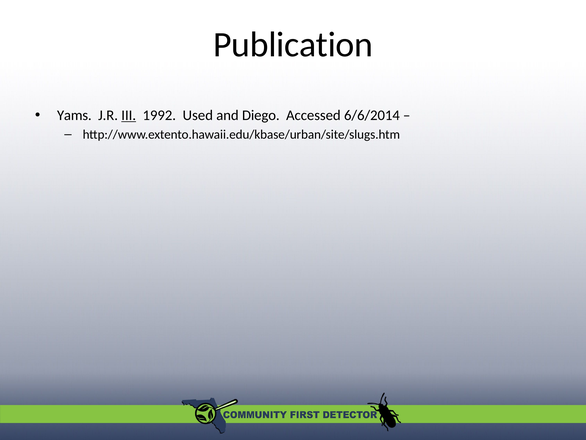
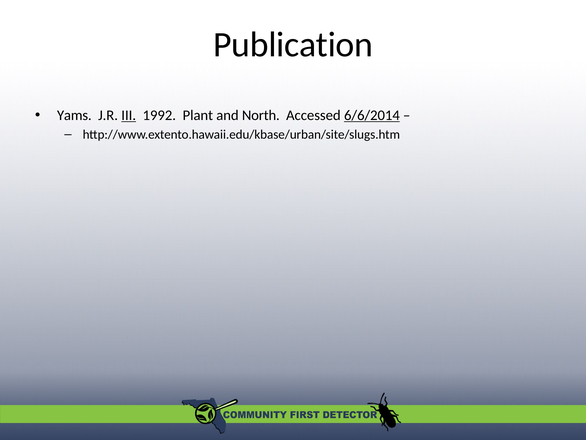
Used: Used -> Plant (198, 115)
Diego: Diego -> North (261, 115)
6/6/2014 underline: none -> present (372, 115)
